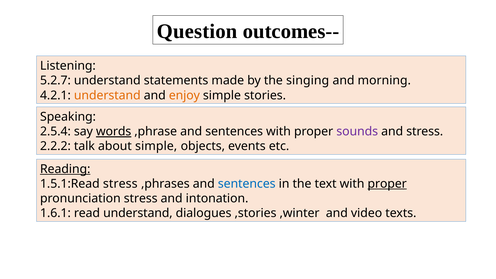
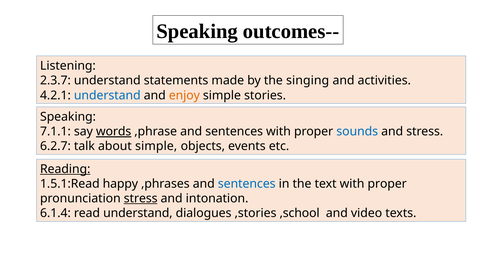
Question: Question -> Speaking (197, 31)
5.2.7: 5.2.7 -> 2.3.7 (55, 81)
morning: morning -> activities (384, 81)
understand colour: orange -> blue (107, 95)
2.5.4: 2.5.4 -> 7.1.1 (55, 132)
sounds colour: purple -> blue (357, 132)
2.2.2: 2.2.2 -> 6.2.7 (55, 146)
1.5.1:Read stress: stress -> happy (120, 184)
proper underline: present -> none (387, 184)
stress underline: none -> present (141, 199)
1.6.1: 1.6.1 -> 6.1.4 (55, 213)
,winter: ,winter -> ,school (300, 213)
